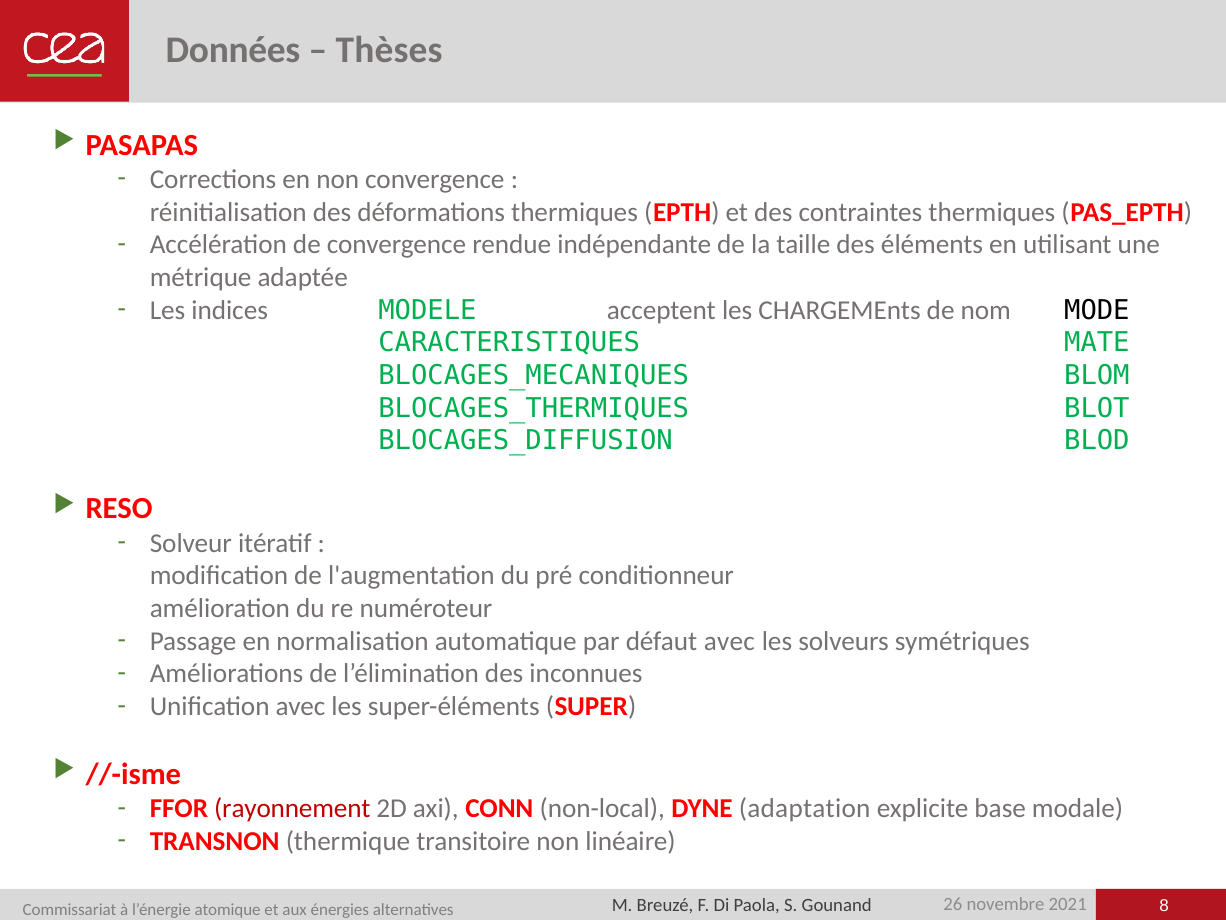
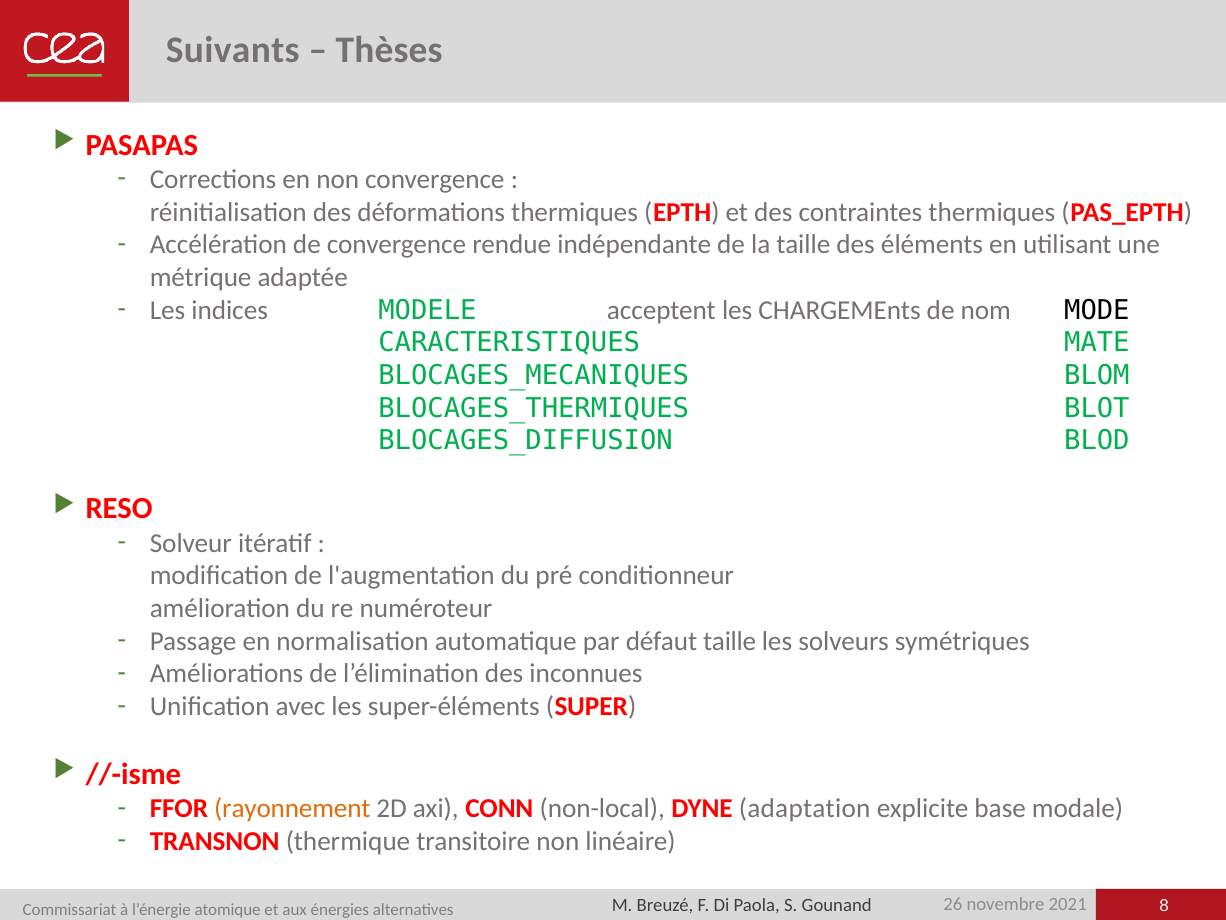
Données: Données -> Suivants (233, 50)
défaut avec: avec -> taille (730, 641)
rayonnement colour: red -> orange (292, 808)
